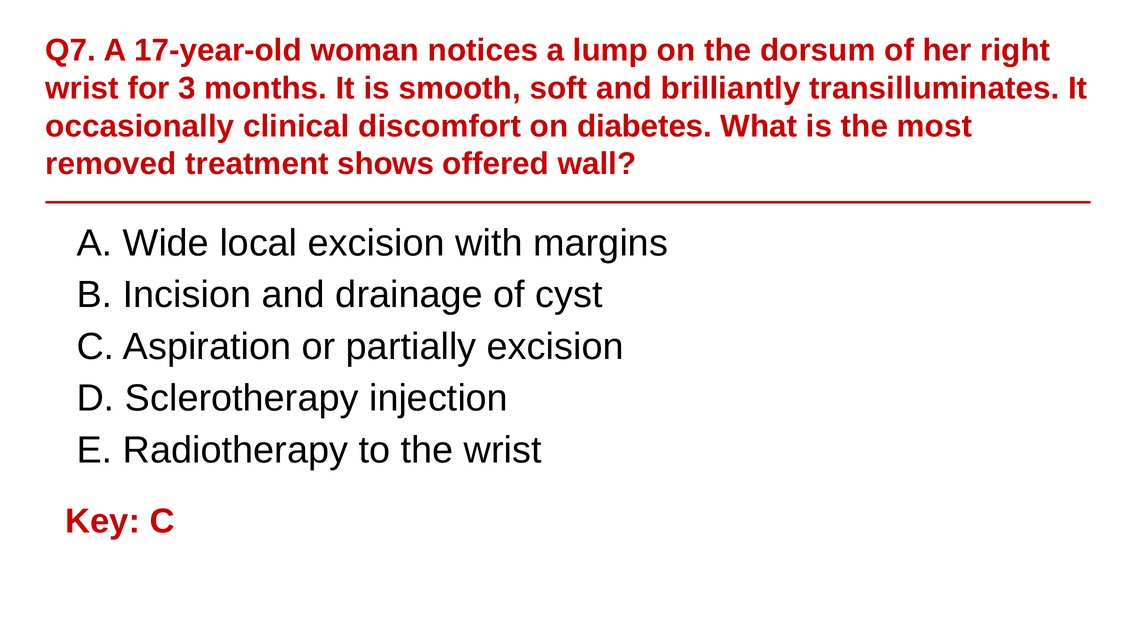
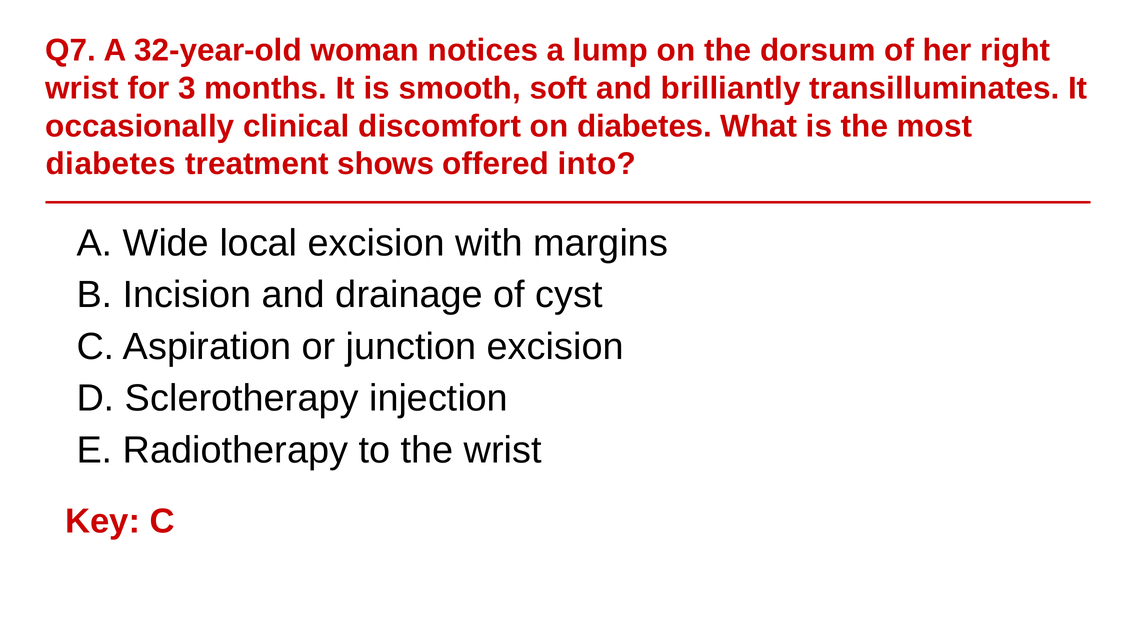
17-year-old: 17-year-old -> 32-year-old (218, 51)
removed: removed -> diabetes (111, 164)
wall: wall -> into (597, 164)
partially: partially -> junction (411, 347)
